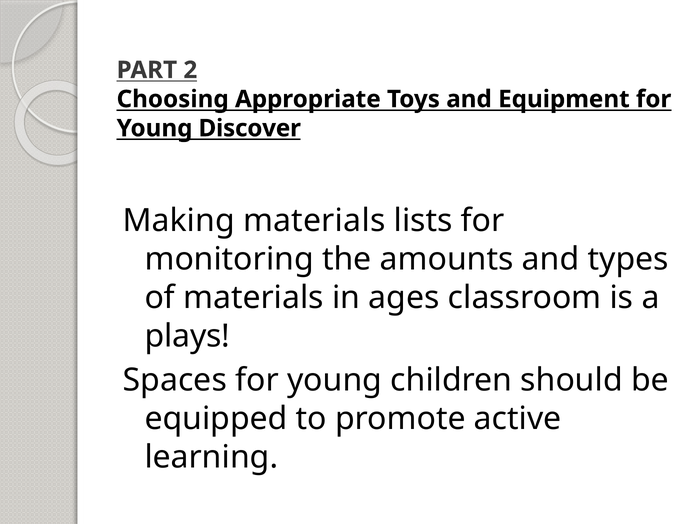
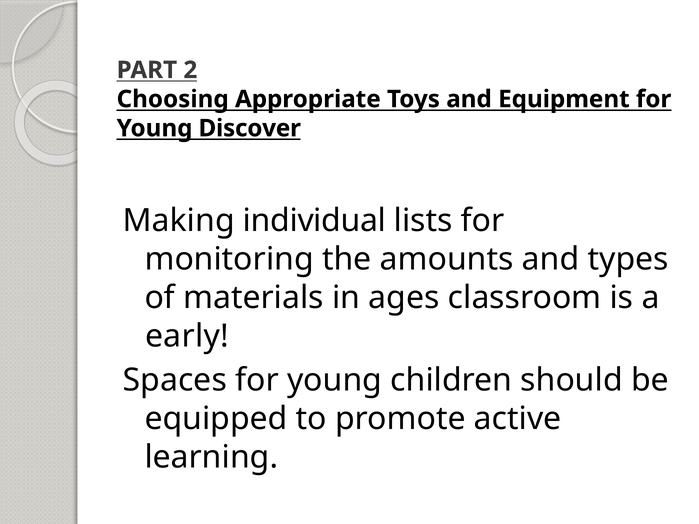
Making materials: materials -> individual (314, 221)
plays: plays -> early (187, 336)
